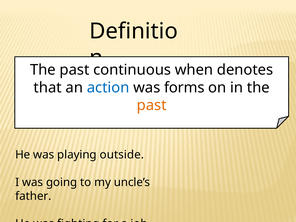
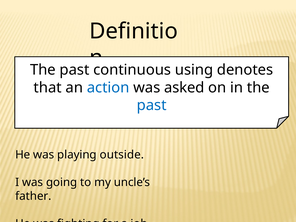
when: when -> using (194, 70)
forms: forms -> asked (184, 88)
past colour: orange -> blue (152, 105)
